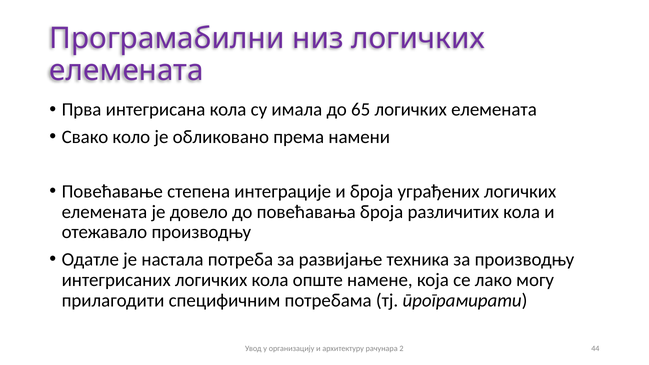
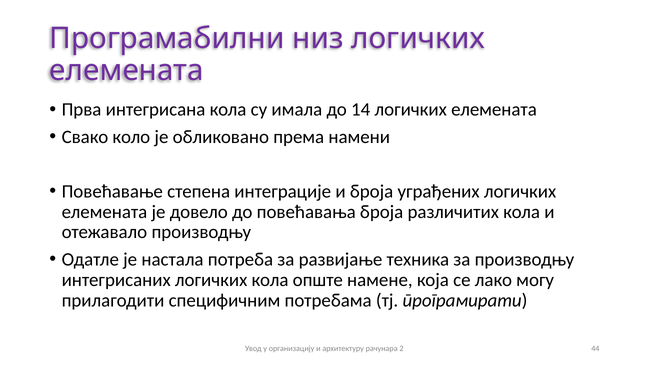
65: 65 -> 14 (361, 110)
